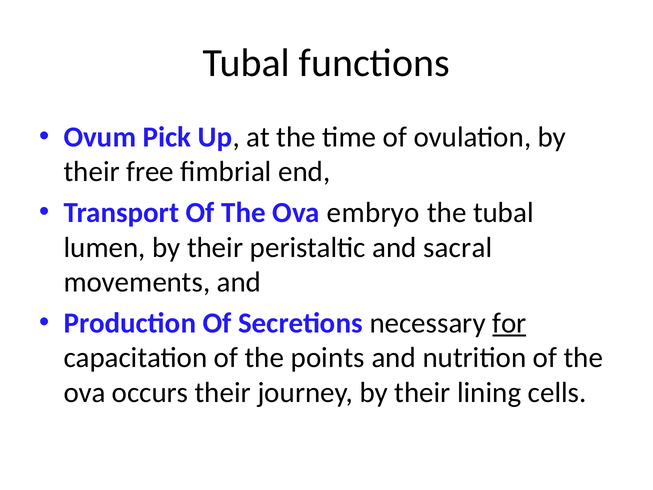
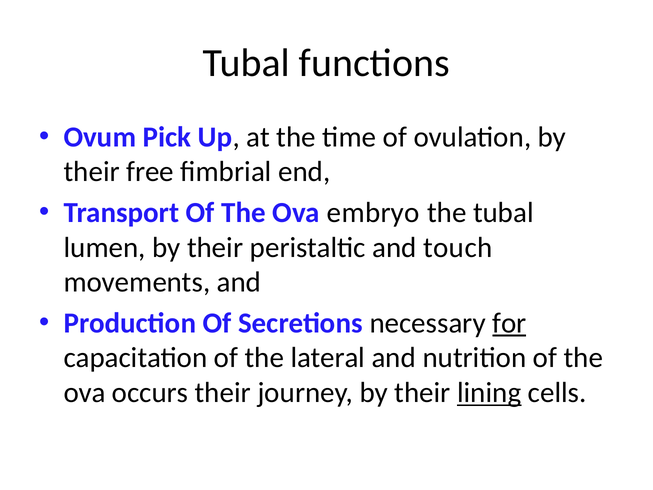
sacral: sacral -> touch (458, 247)
points: points -> lateral (328, 358)
lining underline: none -> present (489, 392)
